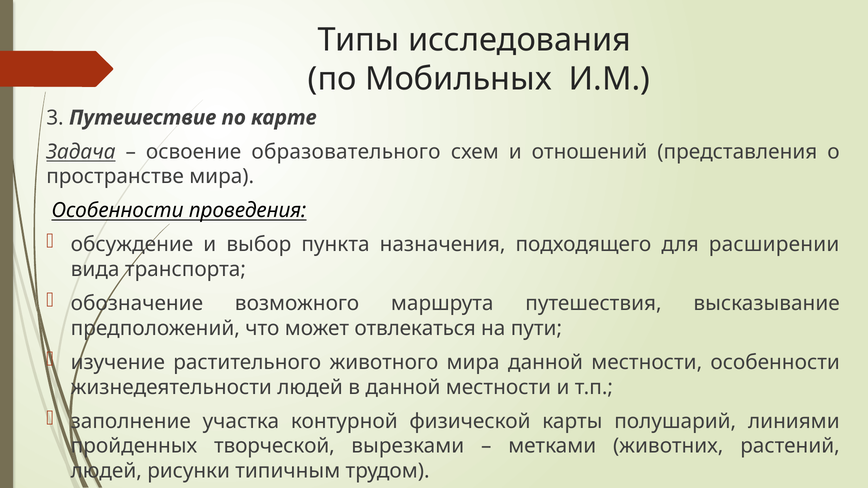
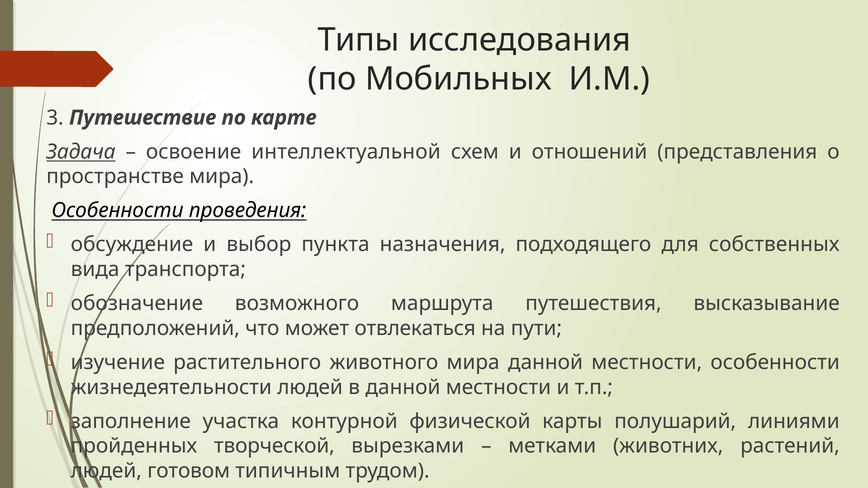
образовательного: образовательного -> интеллектуальной (346, 152)
расширении: расширении -> собственных (774, 245)
рисунки: рисунки -> готовом (189, 471)
